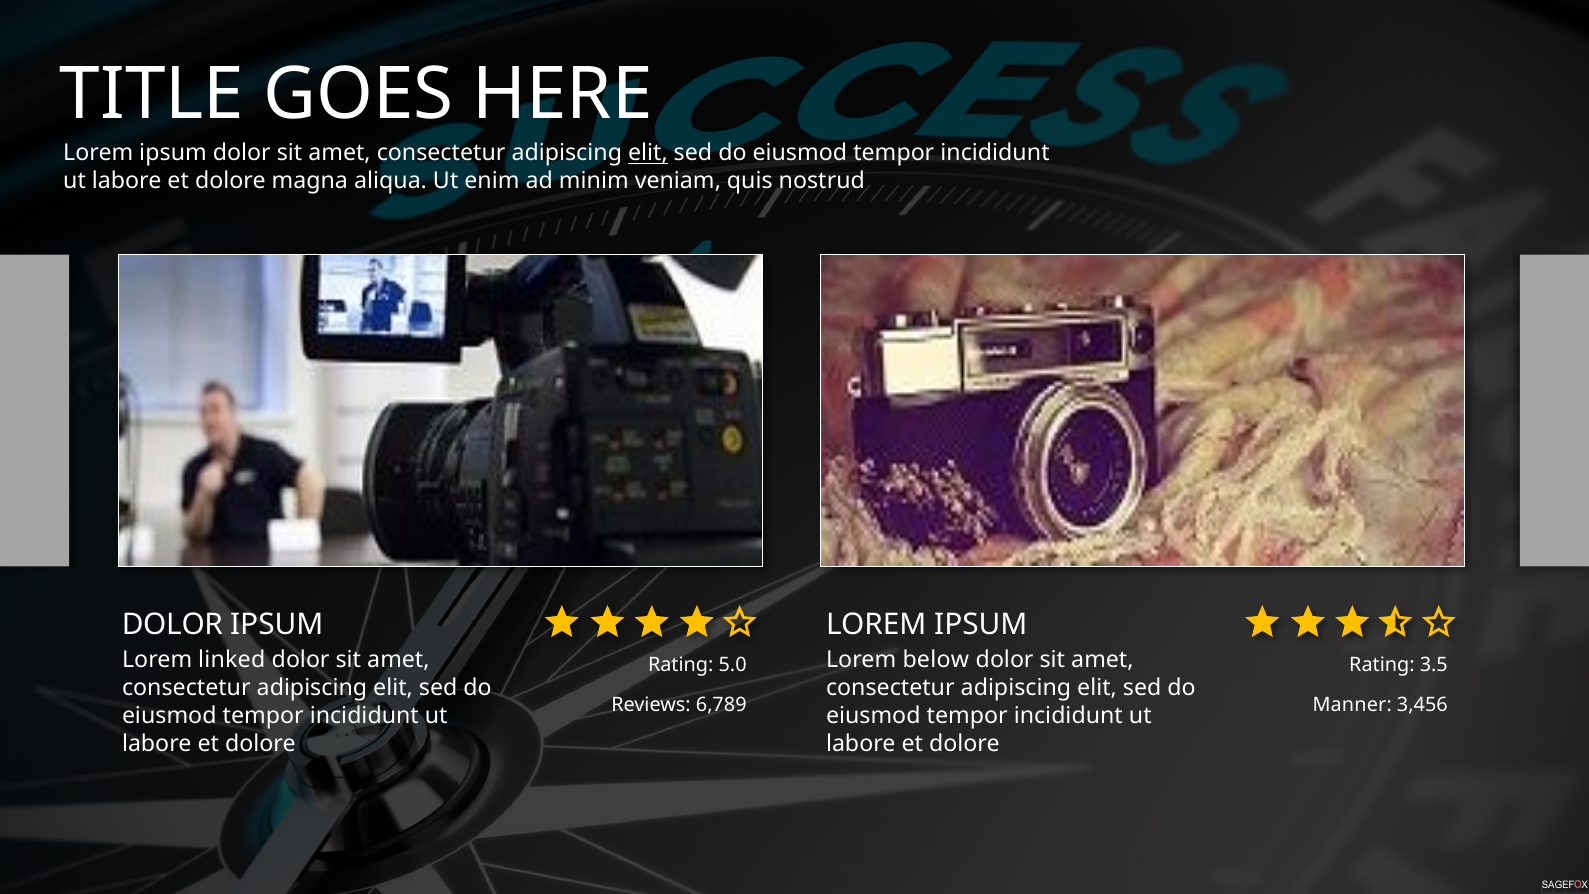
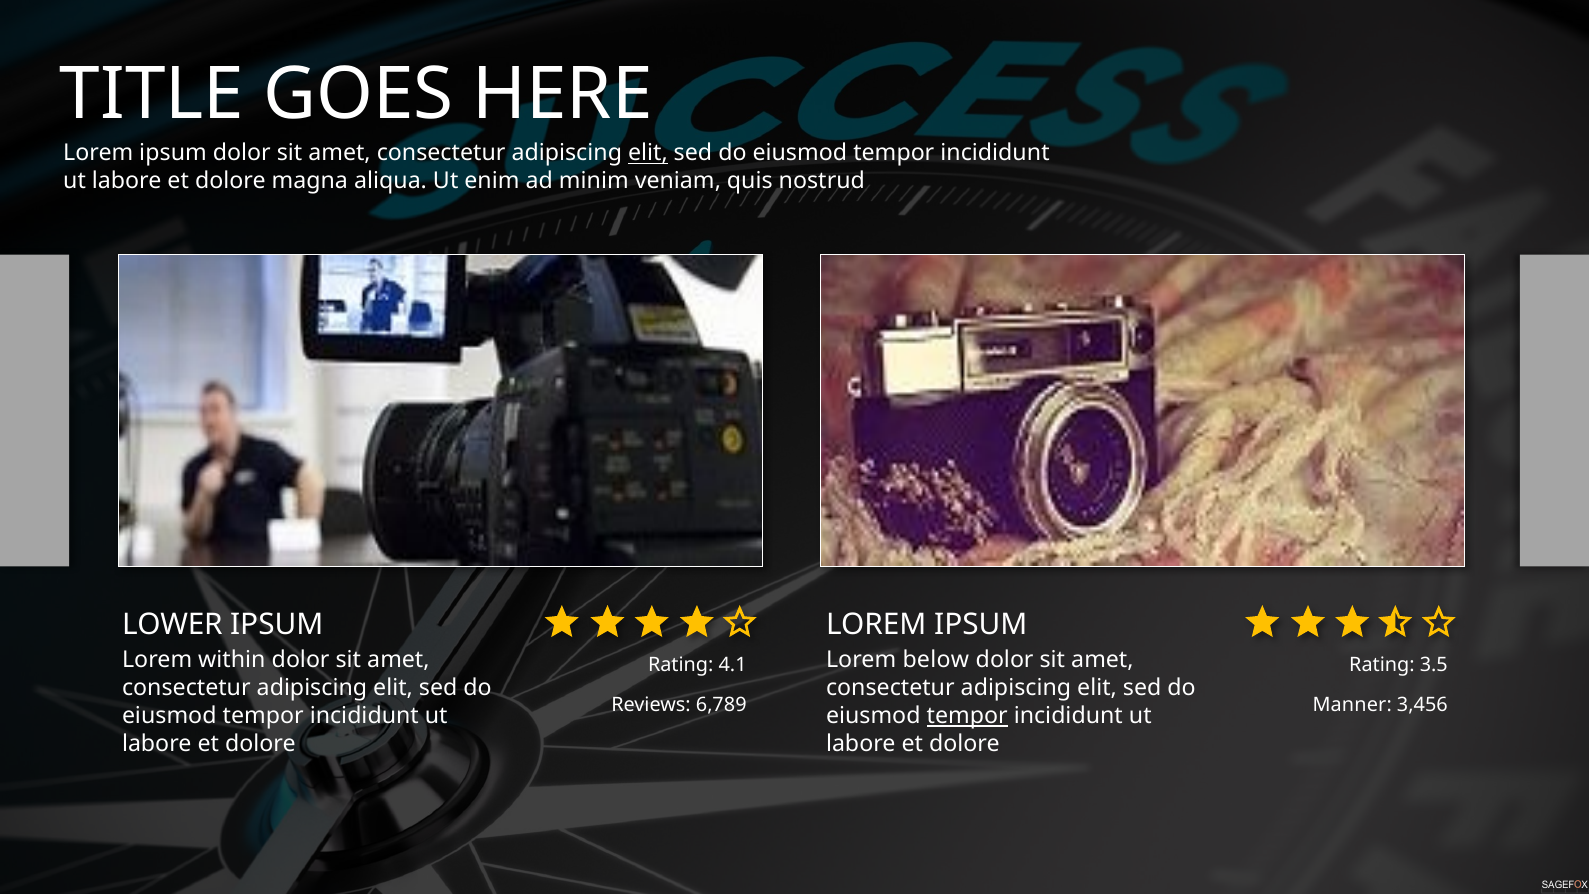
DOLOR: DOLOR -> LOWER (172, 624)
linked: linked -> within (232, 660)
5.0: 5.0 -> 4.1 (733, 665)
tempor underline: none -> present (967, 716)
